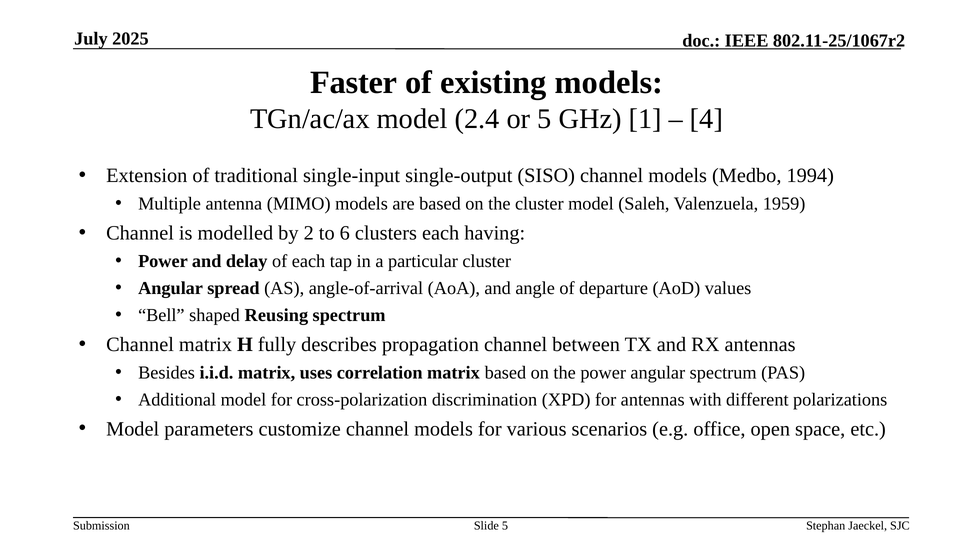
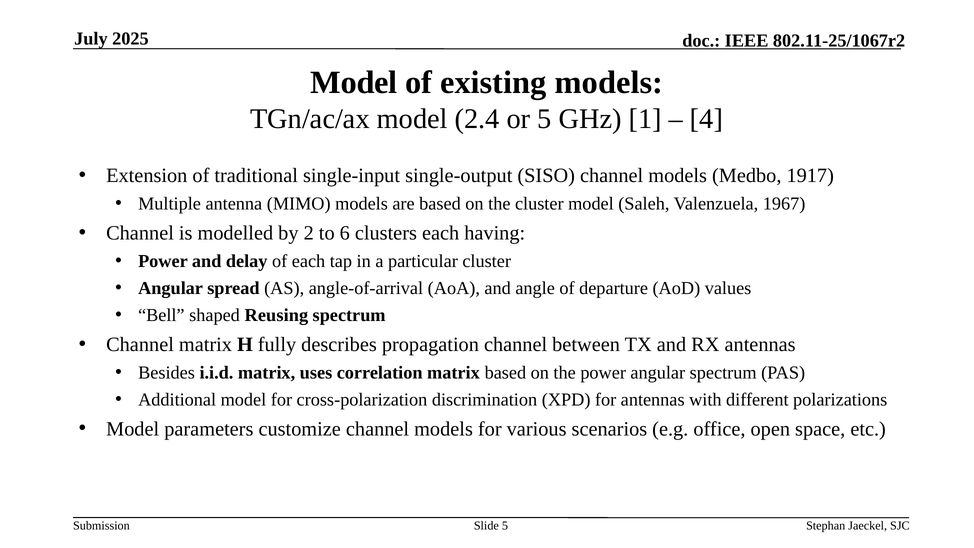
Faster: Faster -> Model (354, 83)
1994: 1994 -> 1917 (810, 176)
1959: 1959 -> 1967 (784, 204)
